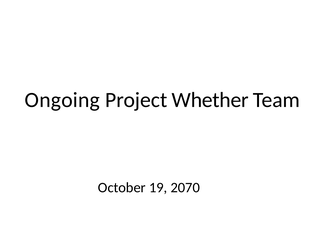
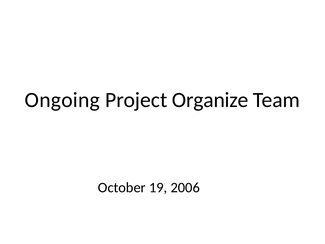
Whether: Whether -> Organize (210, 100)
2070: 2070 -> 2006 (185, 187)
